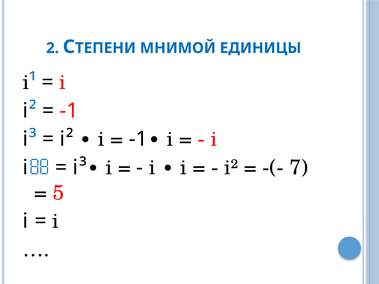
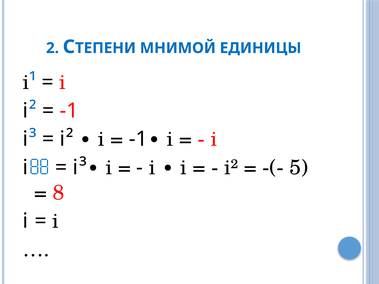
7: 7 -> 5 (299, 168)
5: 5 -> 8 (58, 193)
